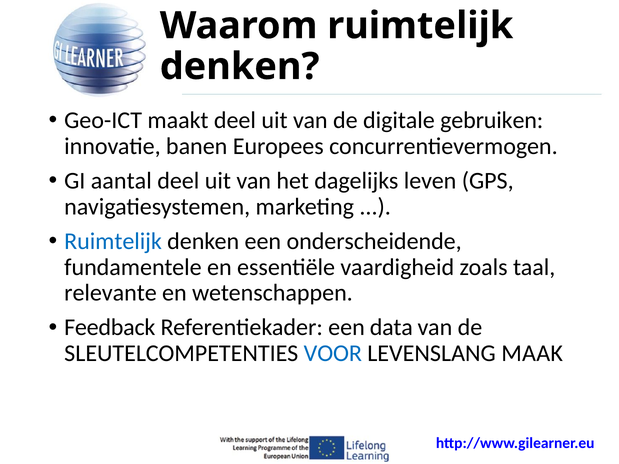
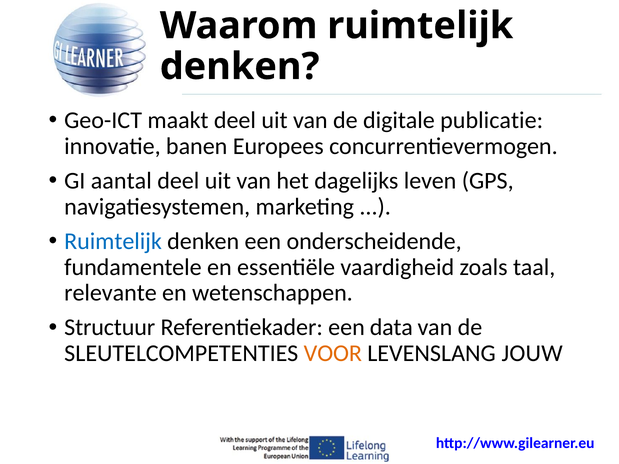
gebruiken: gebruiken -> publicatie (492, 120)
Feedback: Feedback -> Structuur (110, 328)
VOOR colour: blue -> orange (333, 354)
MAAK: MAAK -> JOUW (532, 354)
